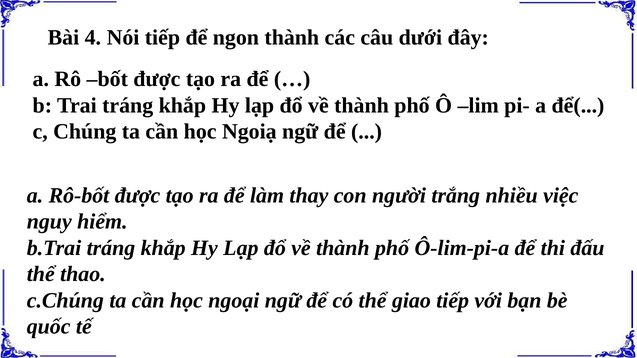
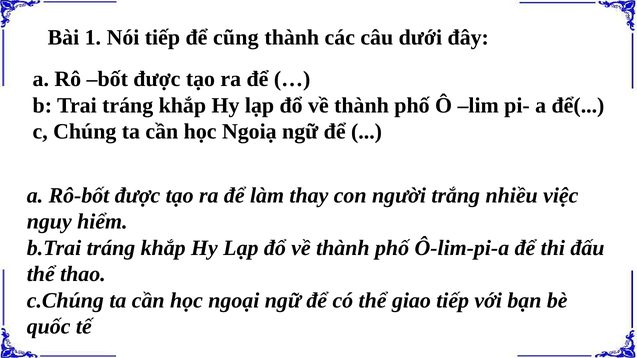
4: 4 -> 1 (93, 37)
ngon: ngon -> cũng (236, 37)
